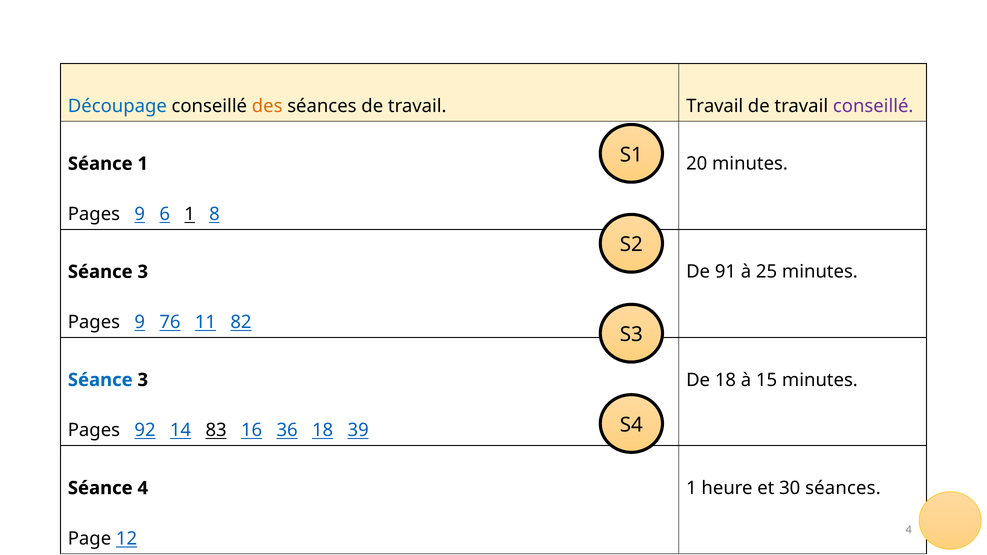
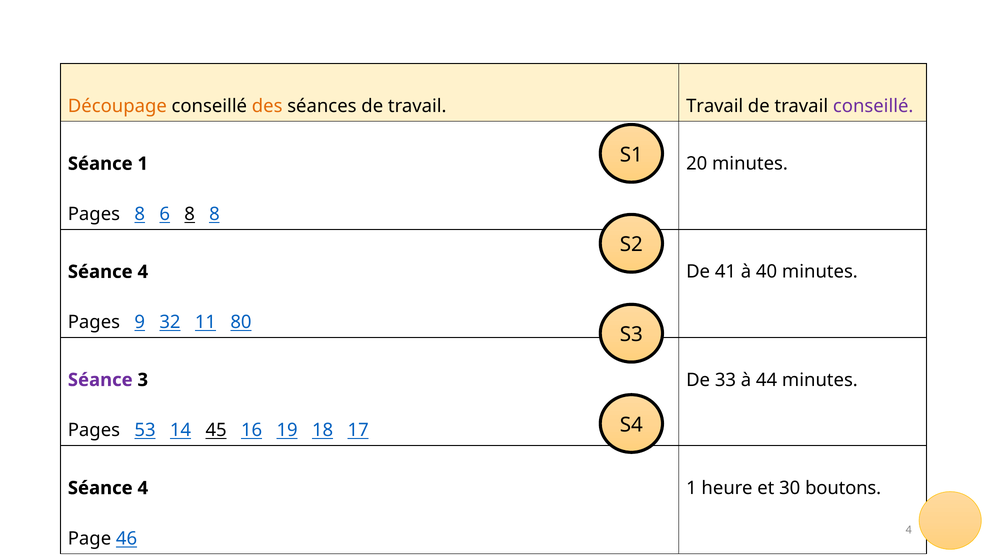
Découpage colour: blue -> orange (117, 106)
9: 9 -> 8 (140, 214)
6 1: 1 -> 8 (190, 214)
91: 91 -> 41 (725, 272)
25: 25 -> 40 (767, 272)
3: 3 -> 4 (143, 272)
76: 76 -> 32 (170, 322)
82: 82 -> 80 (241, 322)
De 18: 18 -> 33 (725, 380)
15: 15 -> 44 (767, 380)
Séance colour: blue -> purple (100, 380)
92: 92 -> 53 (145, 430)
83: 83 -> 45 (216, 430)
36: 36 -> 19 (287, 430)
39: 39 -> 17 (358, 430)
30 séances: séances -> boutons (843, 488)
12: 12 -> 46 (127, 539)
